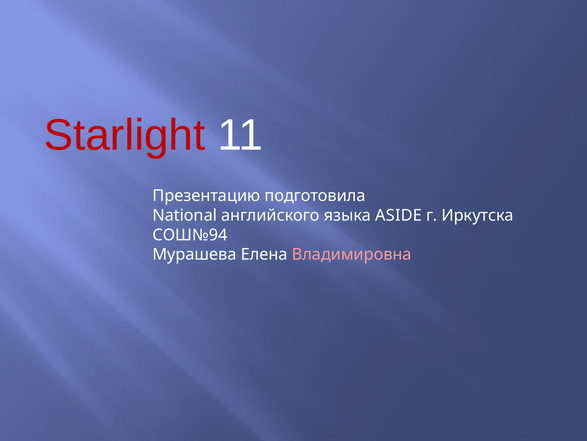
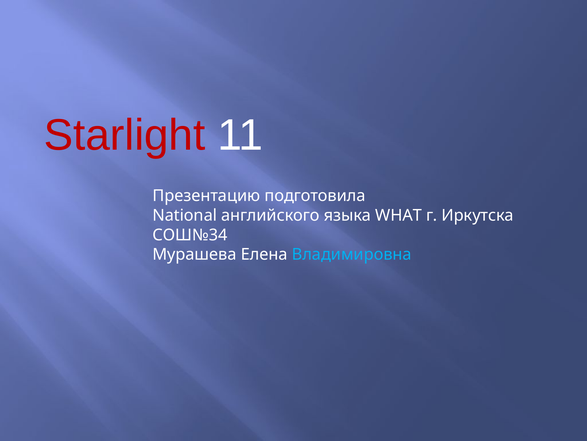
ASIDE: ASIDE -> WHAT (399, 215)
СОШ№94: СОШ№94 -> СОШ№34 (190, 235)
Владимировна colour: pink -> light blue (352, 254)
